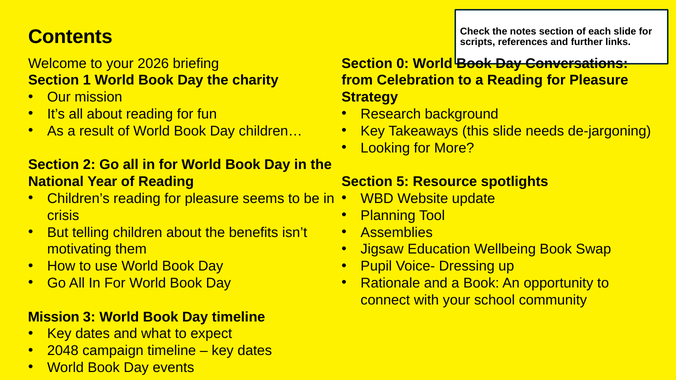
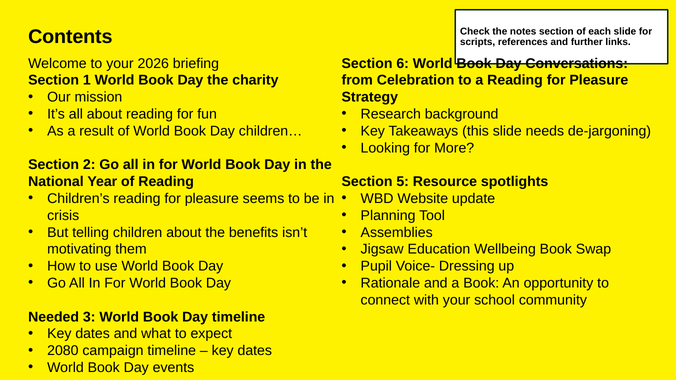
0: 0 -> 6 (403, 63)
Mission: Mission -> Needed (54, 317)
2048: 2048 -> 2080 (63, 351)
